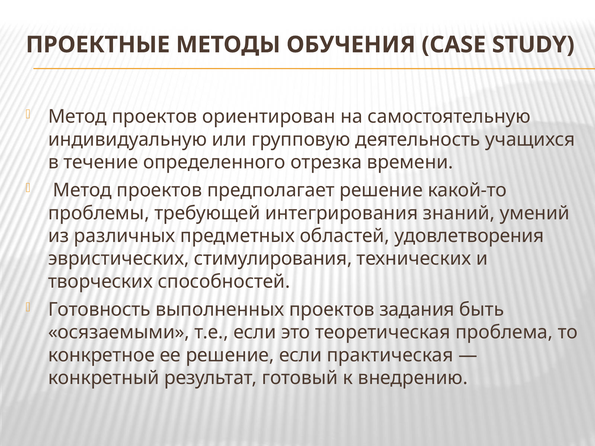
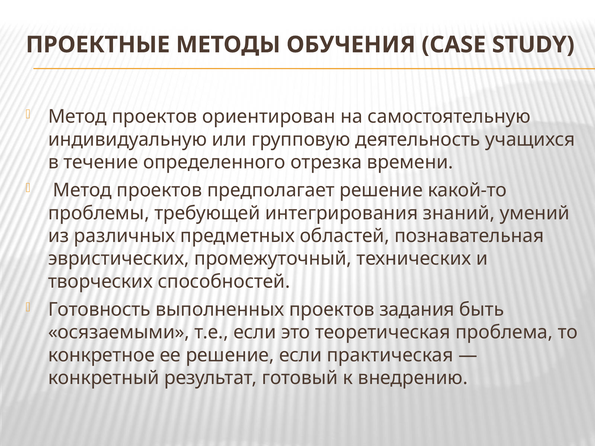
удовлетворения: удовлетворения -> познавательная (469, 236)
стимулирования: стимулирования -> промежуточный (273, 259)
